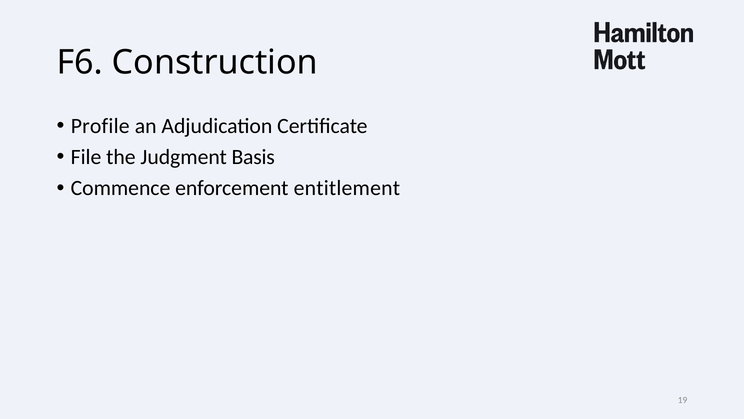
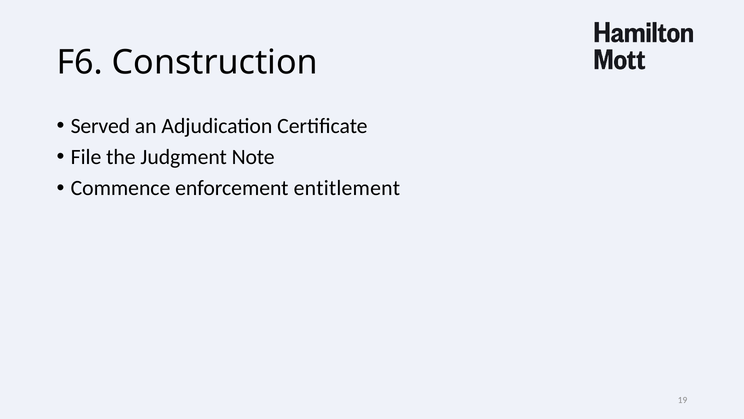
Profile: Profile -> Served (100, 126)
Basis: Basis -> Note (253, 157)
